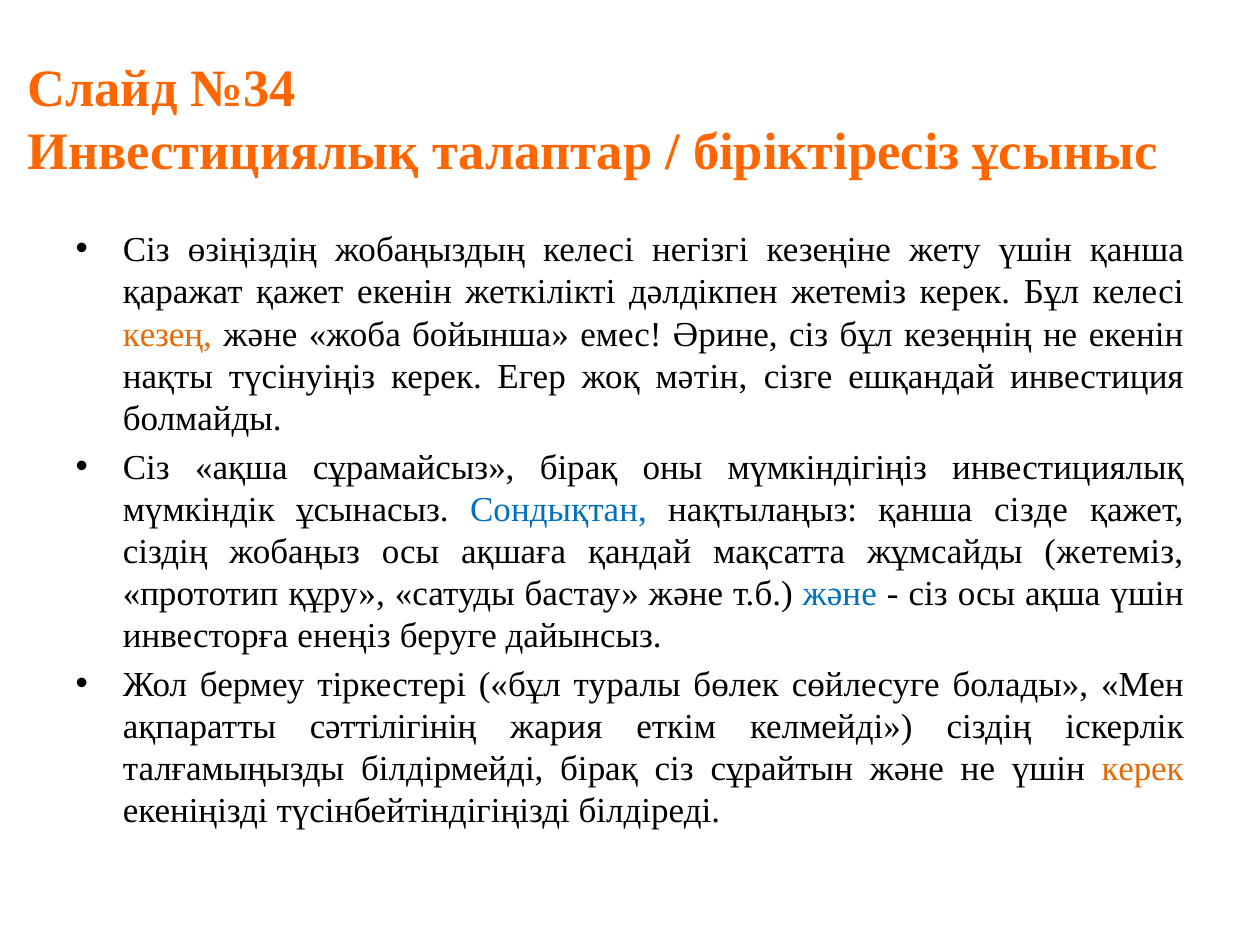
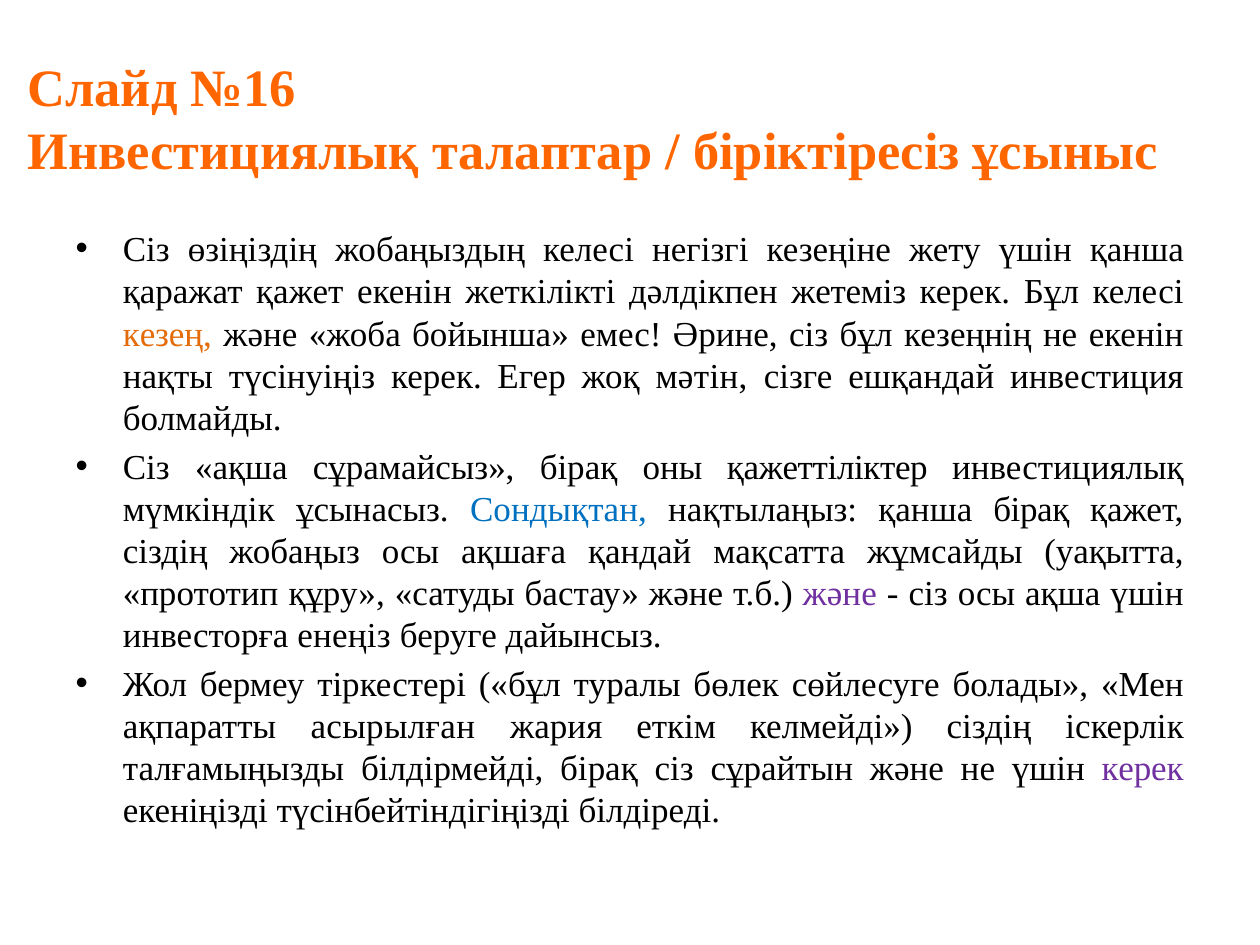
№34: №34 -> №16 (243, 89)
мүмкіндігіңіз: мүмкіндігіңіз -> қажеттіліктер (827, 468)
қанша сізде: сізде -> бірақ (1031, 510)
жұмсайды жетеміз: жетеміз -> уақытта (1114, 552)
және colour: blue -> purple (840, 594)
сәттілігінің: сәттілігінің -> асырылған (393, 727)
керек colour: orange -> purple (1143, 769)
